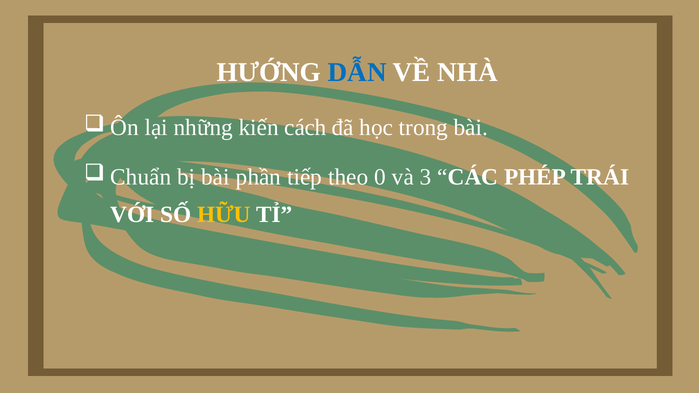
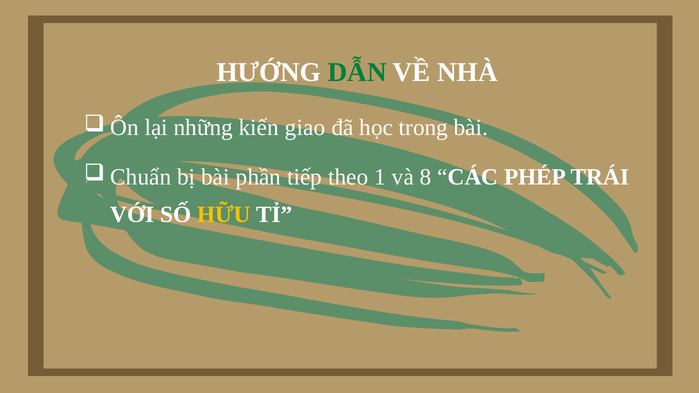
DẪN colour: blue -> green (357, 72)
cách: cách -> giao (305, 128)
0: 0 -> 1 (380, 177)
3: 3 -> 8 (426, 177)
